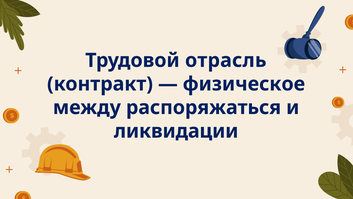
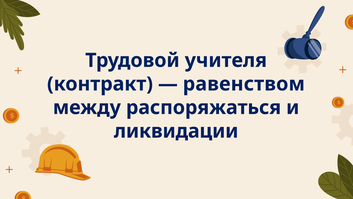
отрасль: отрасль -> учителя (226, 60)
физическое: физическое -> равенством (244, 84)
